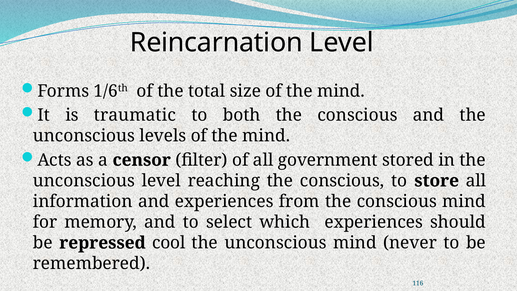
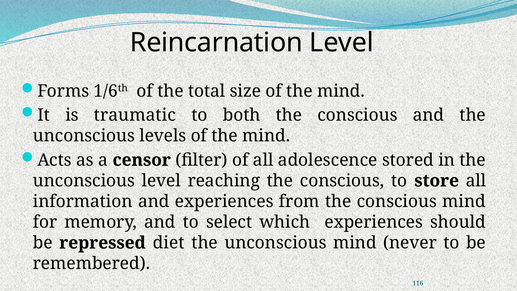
government: government -> adolescence (328, 160)
cool: cool -> diet (169, 243)
